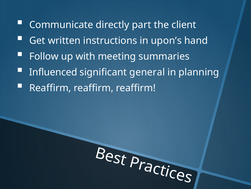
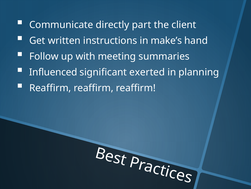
upon’s: upon’s -> make’s (166, 40)
general: general -> exerted (147, 72)
